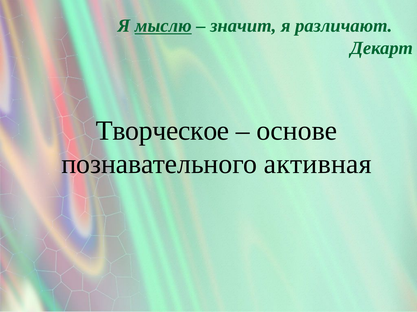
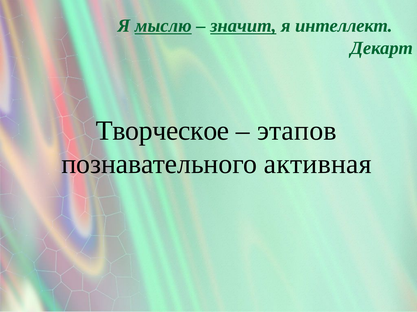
значит underline: none -> present (243, 26)
различают: различают -> интеллект (344, 26)
основе: основе -> этапов (297, 131)
